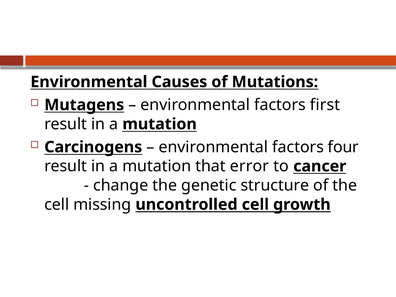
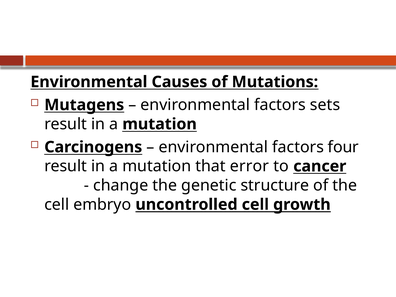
first: first -> sets (325, 105)
missing: missing -> embryo (102, 205)
